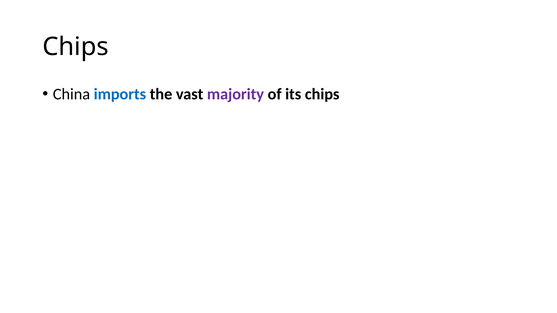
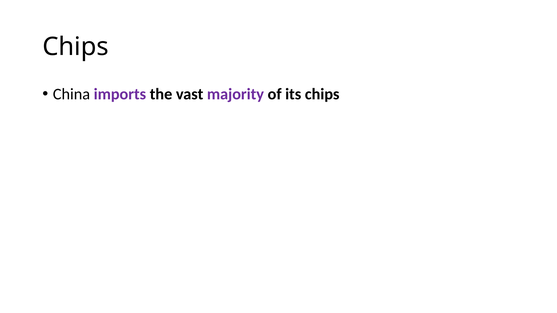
imports colour: blue -> purple (120, 94)
